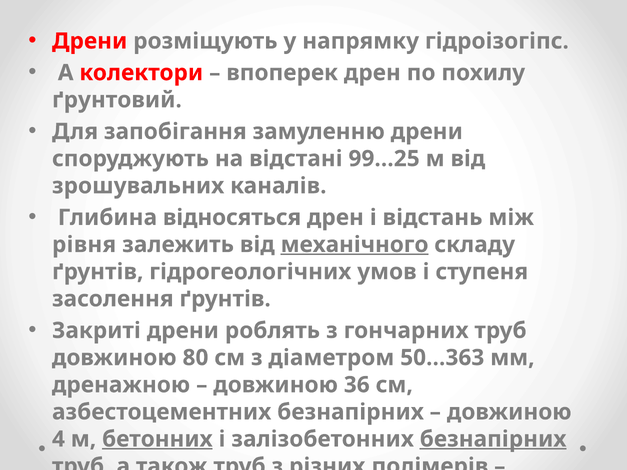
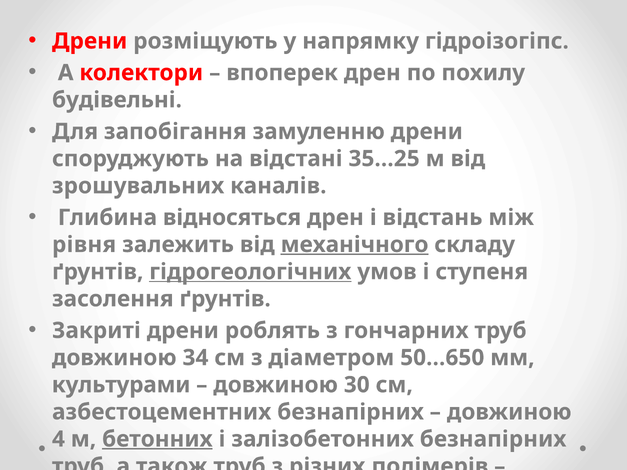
ґрунтовий: ґрунтовий -> будівельні (117, 100)
99…25: 99…25 -> 35…25 (384, 159)
гідрогеологічних underline: none -> present (250, 272)
80: 80 -> 34 (195, 358)
50…363: 50…363 -> 50…650 (442, 358)
дренажною: дренажною -> культурами (121, 385)
36: 36 -> 30 (357, 385)
безнапірних underline: present -> none (493, 439)
